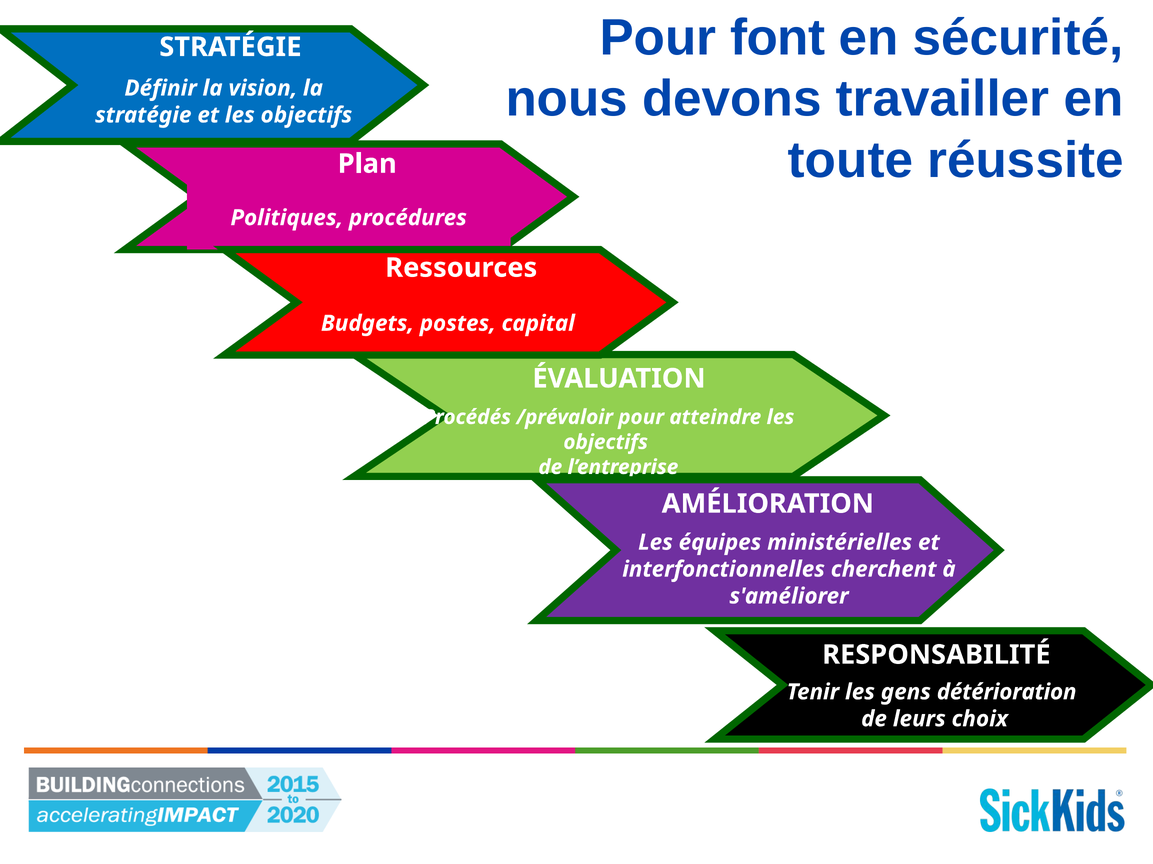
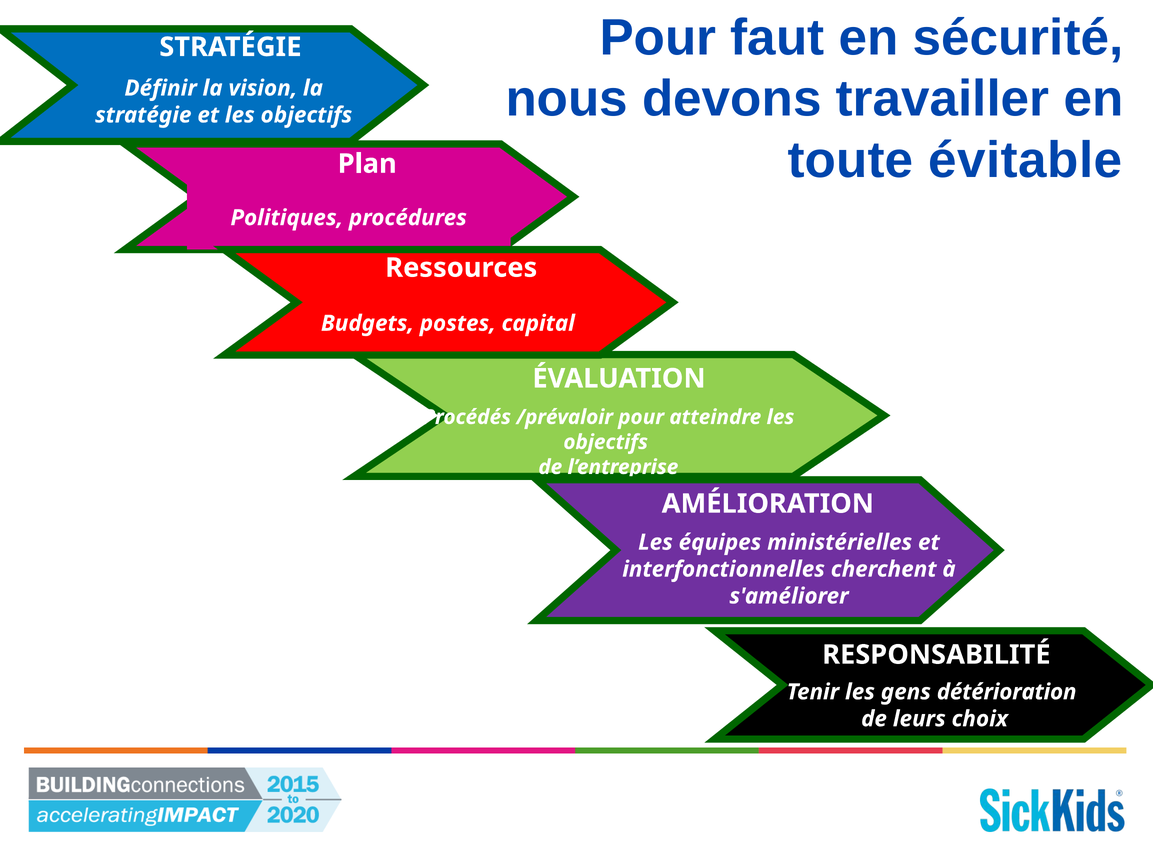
font: font -> faut (777, 38)
réussite: réussite -> évitable (1025, 161)
